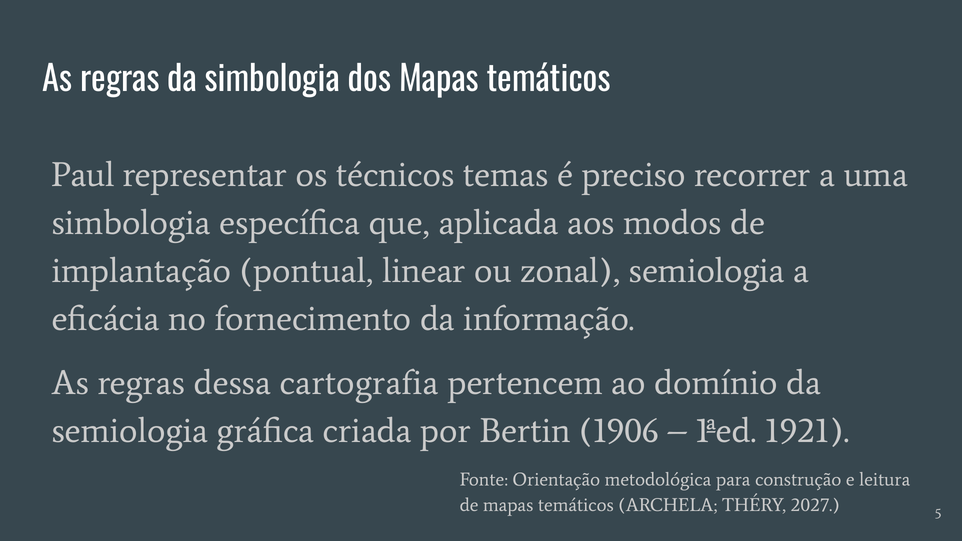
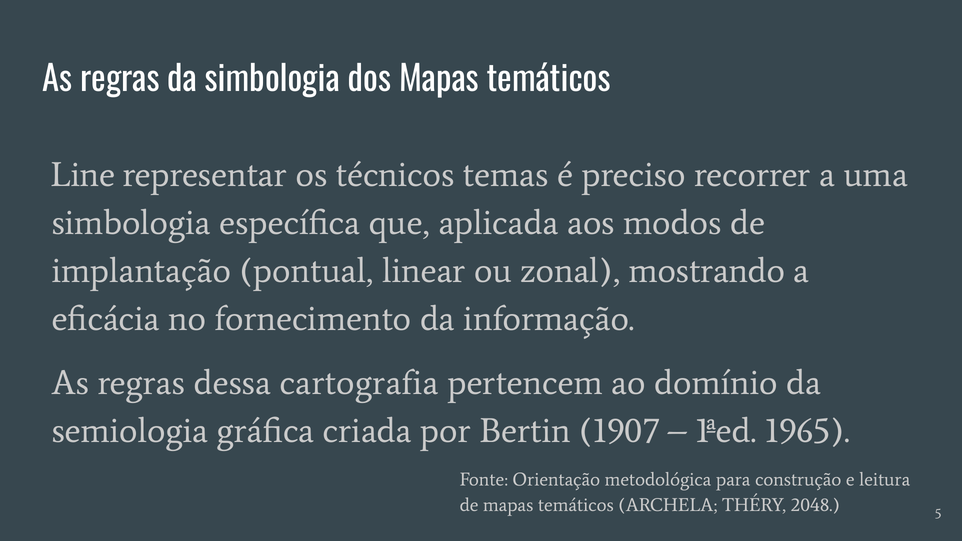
Paul: Paul -> Line (83, 175)
zonal semiologia: semiologia -> mostrando (707, 271)
1906: 1906 -> 1907 (619, 431)
1921: 1921 -> 1965 (808, 431)
2027: 2027 -> 2048 (815, 505)
